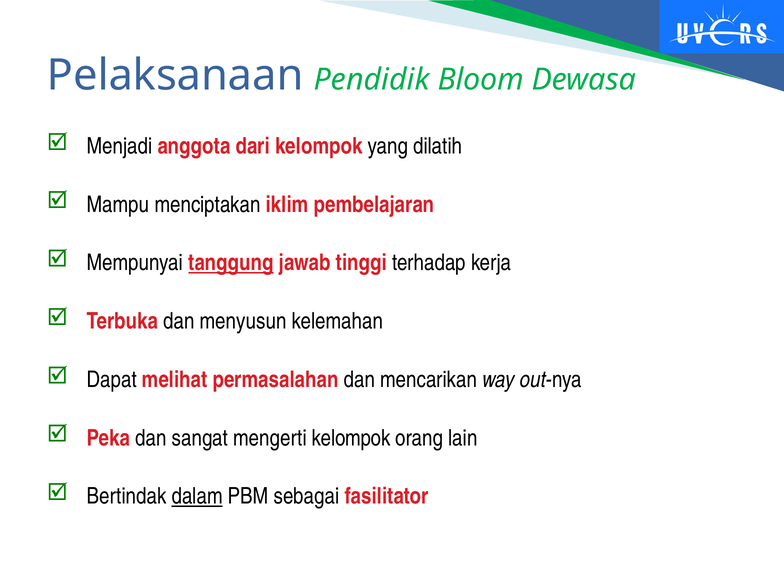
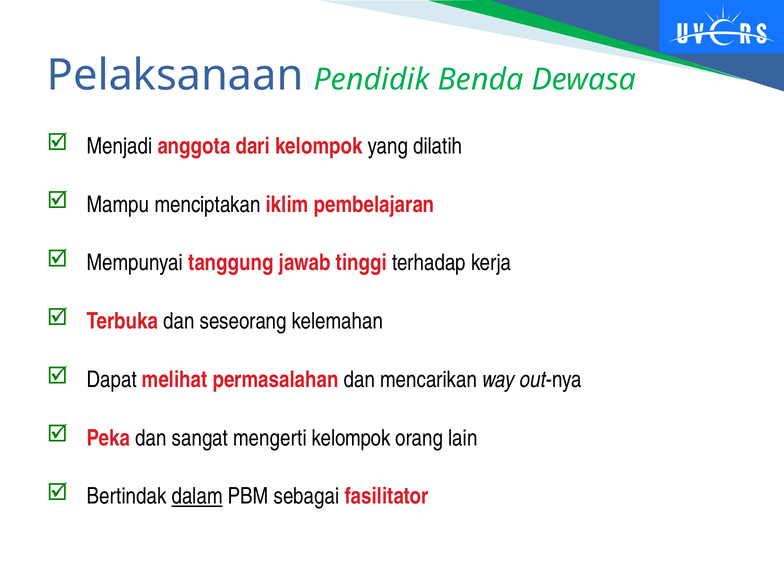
Bloom: Bloom -> Benda (481, 80)
tanggung underline: present -> none (231, 263)
menyusun: menyusun -> seseorang (243, 321)
